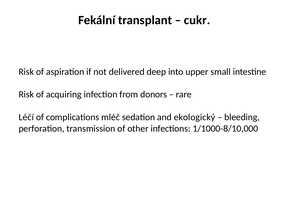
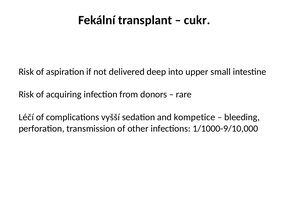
mléč: mléč -> vyšší (111, 117)
ekologický: ekologický -> kompetice (194, 117)
1/1000-8/10,000: 1/1000-8/10,000 -> 1/1000-9/10,000 (225, 129)
